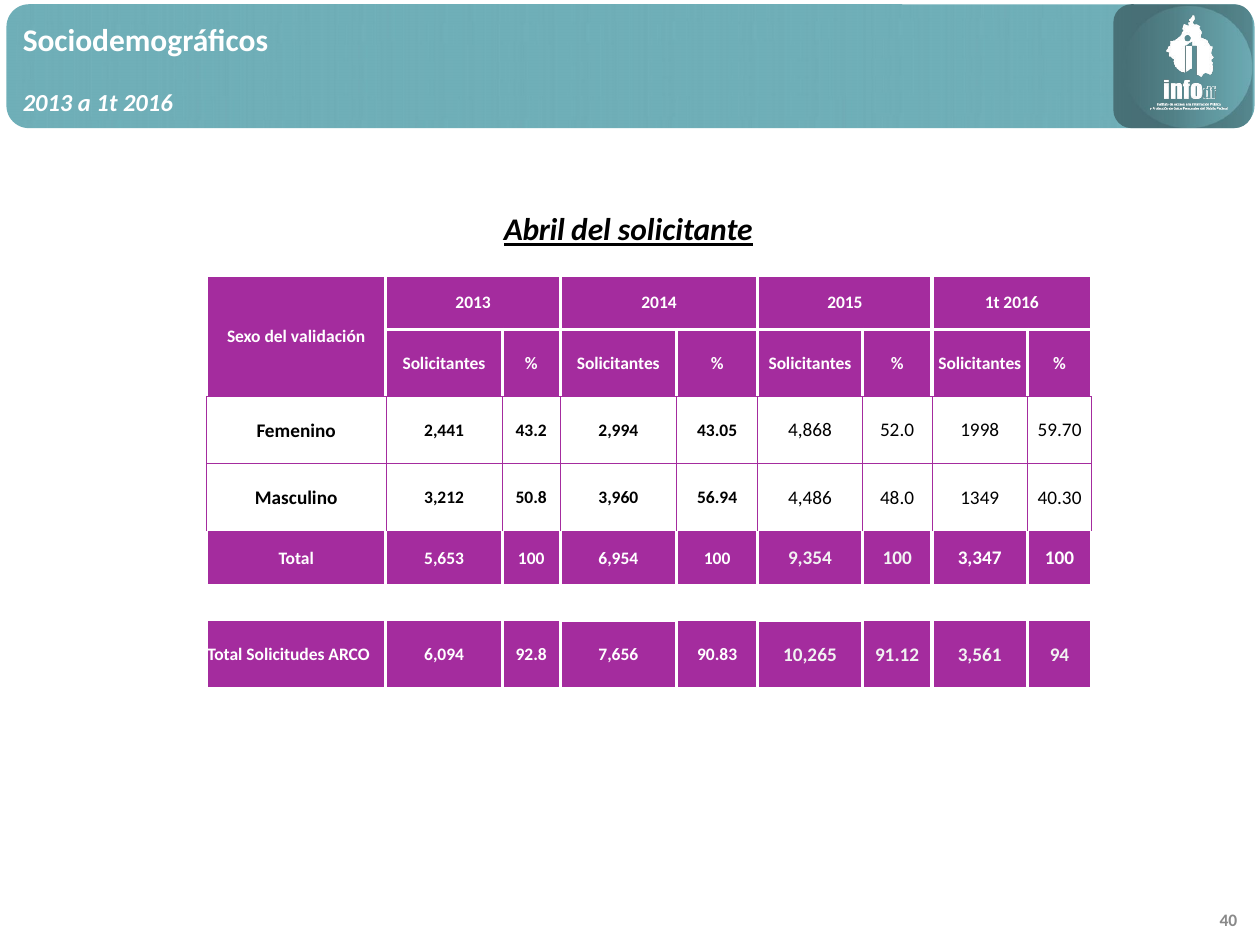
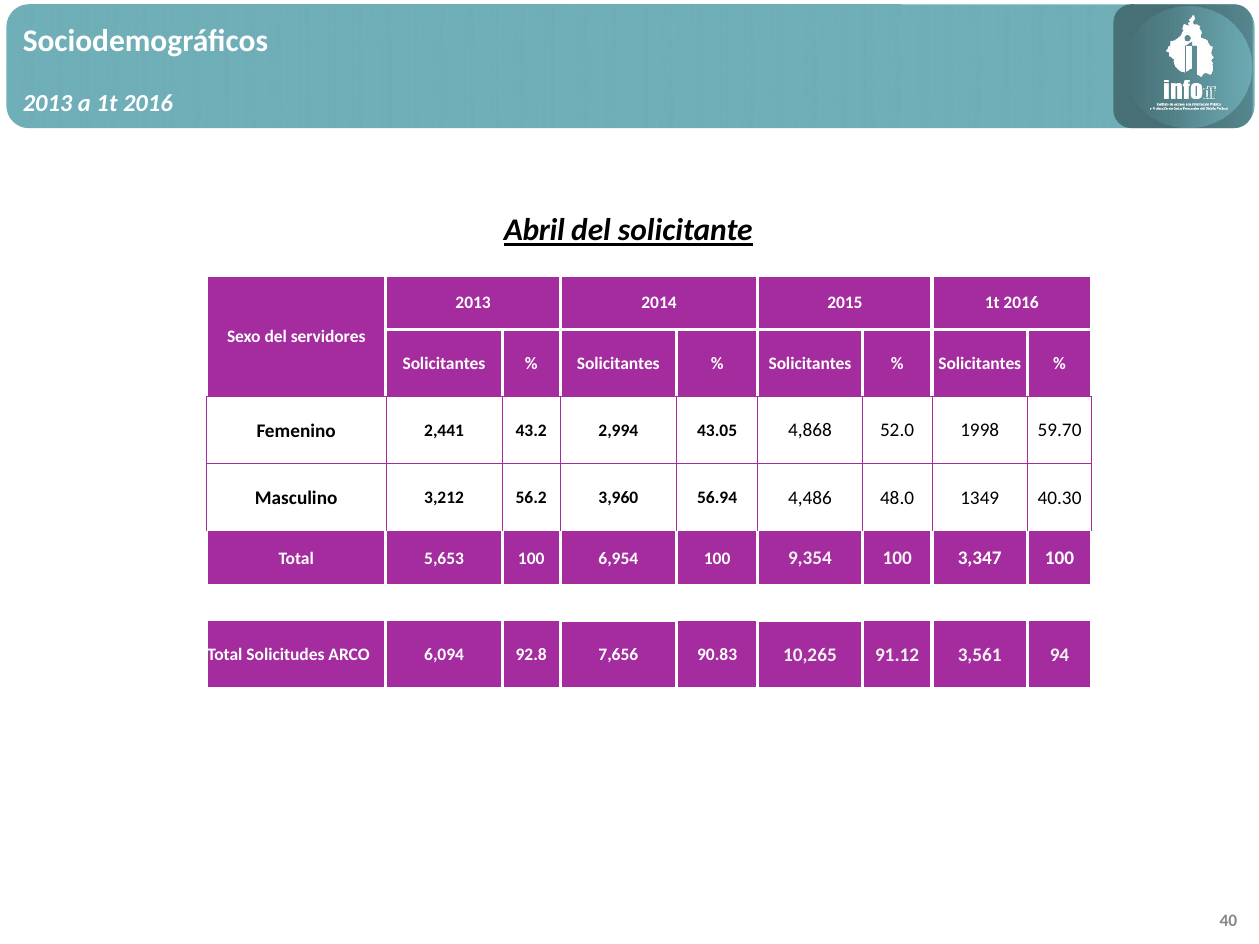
validación: validación -> servidores (328, 337)
50.8: 50.8 -> 56.2 (531, 498)
